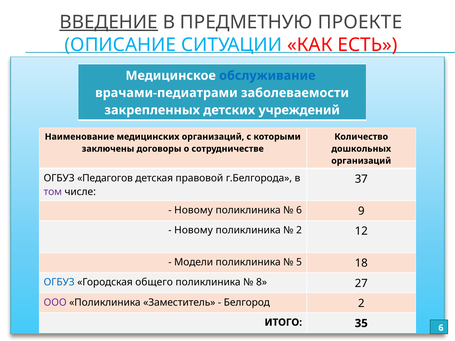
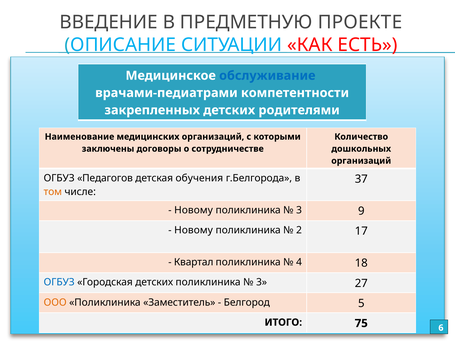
ВВЕДЕНИЕ underline: present -> none (109, 22)
заболеваемости: заболеваемости -> компетентности (295, 93)
учреждений: учреждений -> родителями (299, 110)
правовой: правовой -> обучения (199, 178)
том colour: purple -> orange (53, 192)
6: 6 -> 3 (299, 210)
12: 12 -> 17 (361, 231)
Модели: Модели -> Квартал (194, 262)
5: 5 -> 4 (299, 262)
Городская общего: общего -> детских (154, 283)
8: 8 -> 3 (262, 283)
ООО colour: purple -> orange (55, 303)
Белгород 2: 2 -> 5 (361, 304)
35: 35 -> 75 (361, 324)
